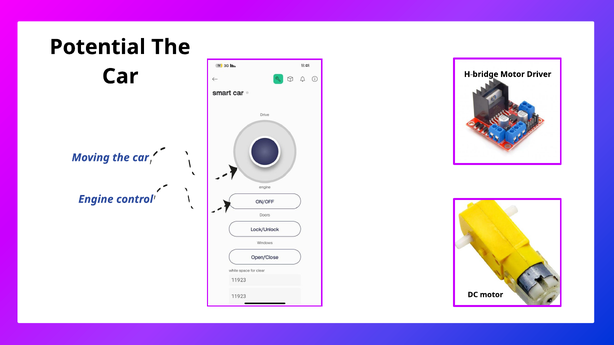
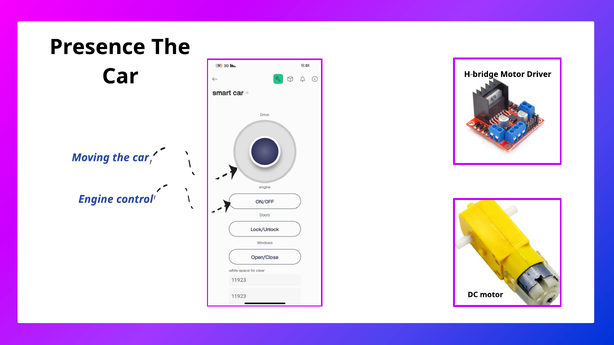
Potential: Potential -> Presence (98, 47)
